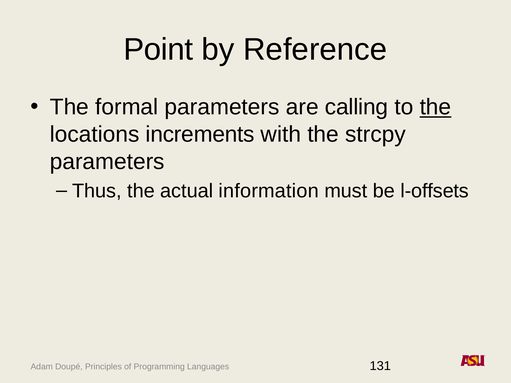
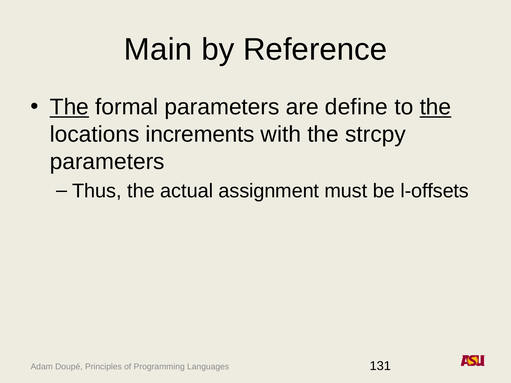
Point: Point -> Main (158, 49)
The underline: none -> present (69, 107)
calling: calling -> define (356, 107)
information: information -> assignment (269, 191)
